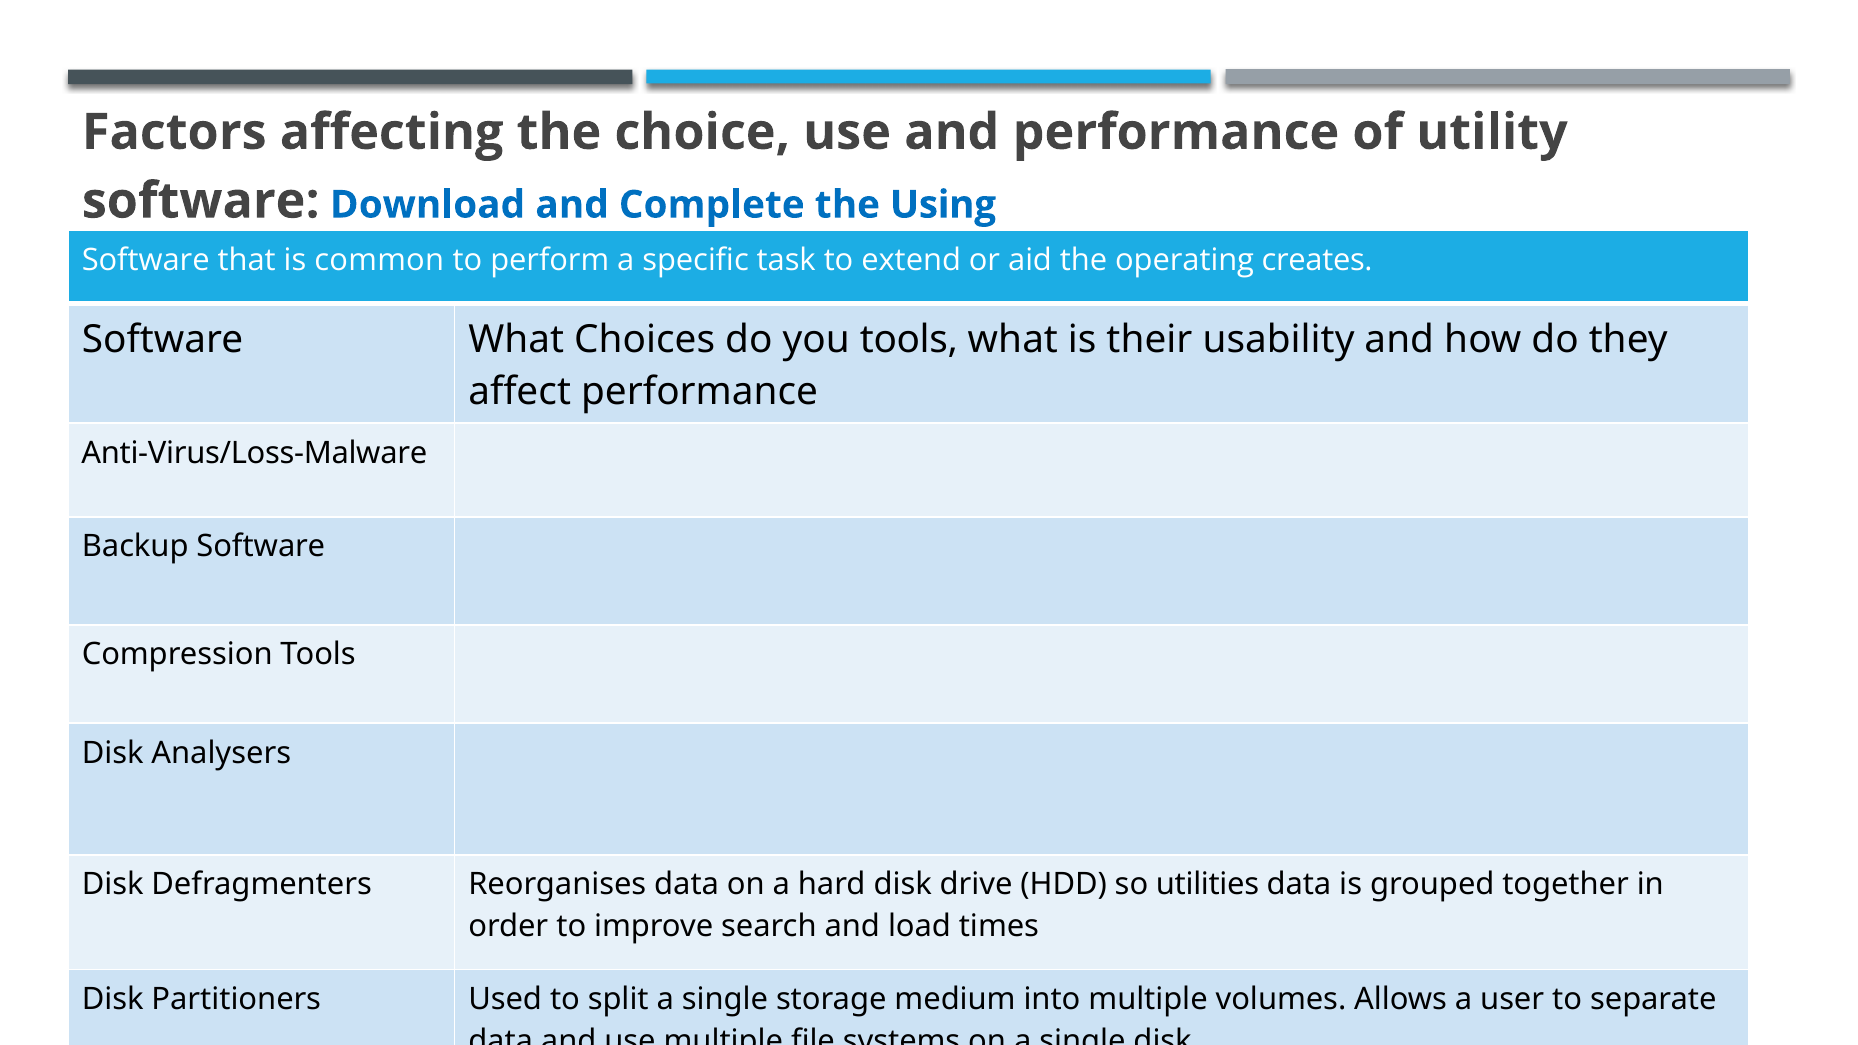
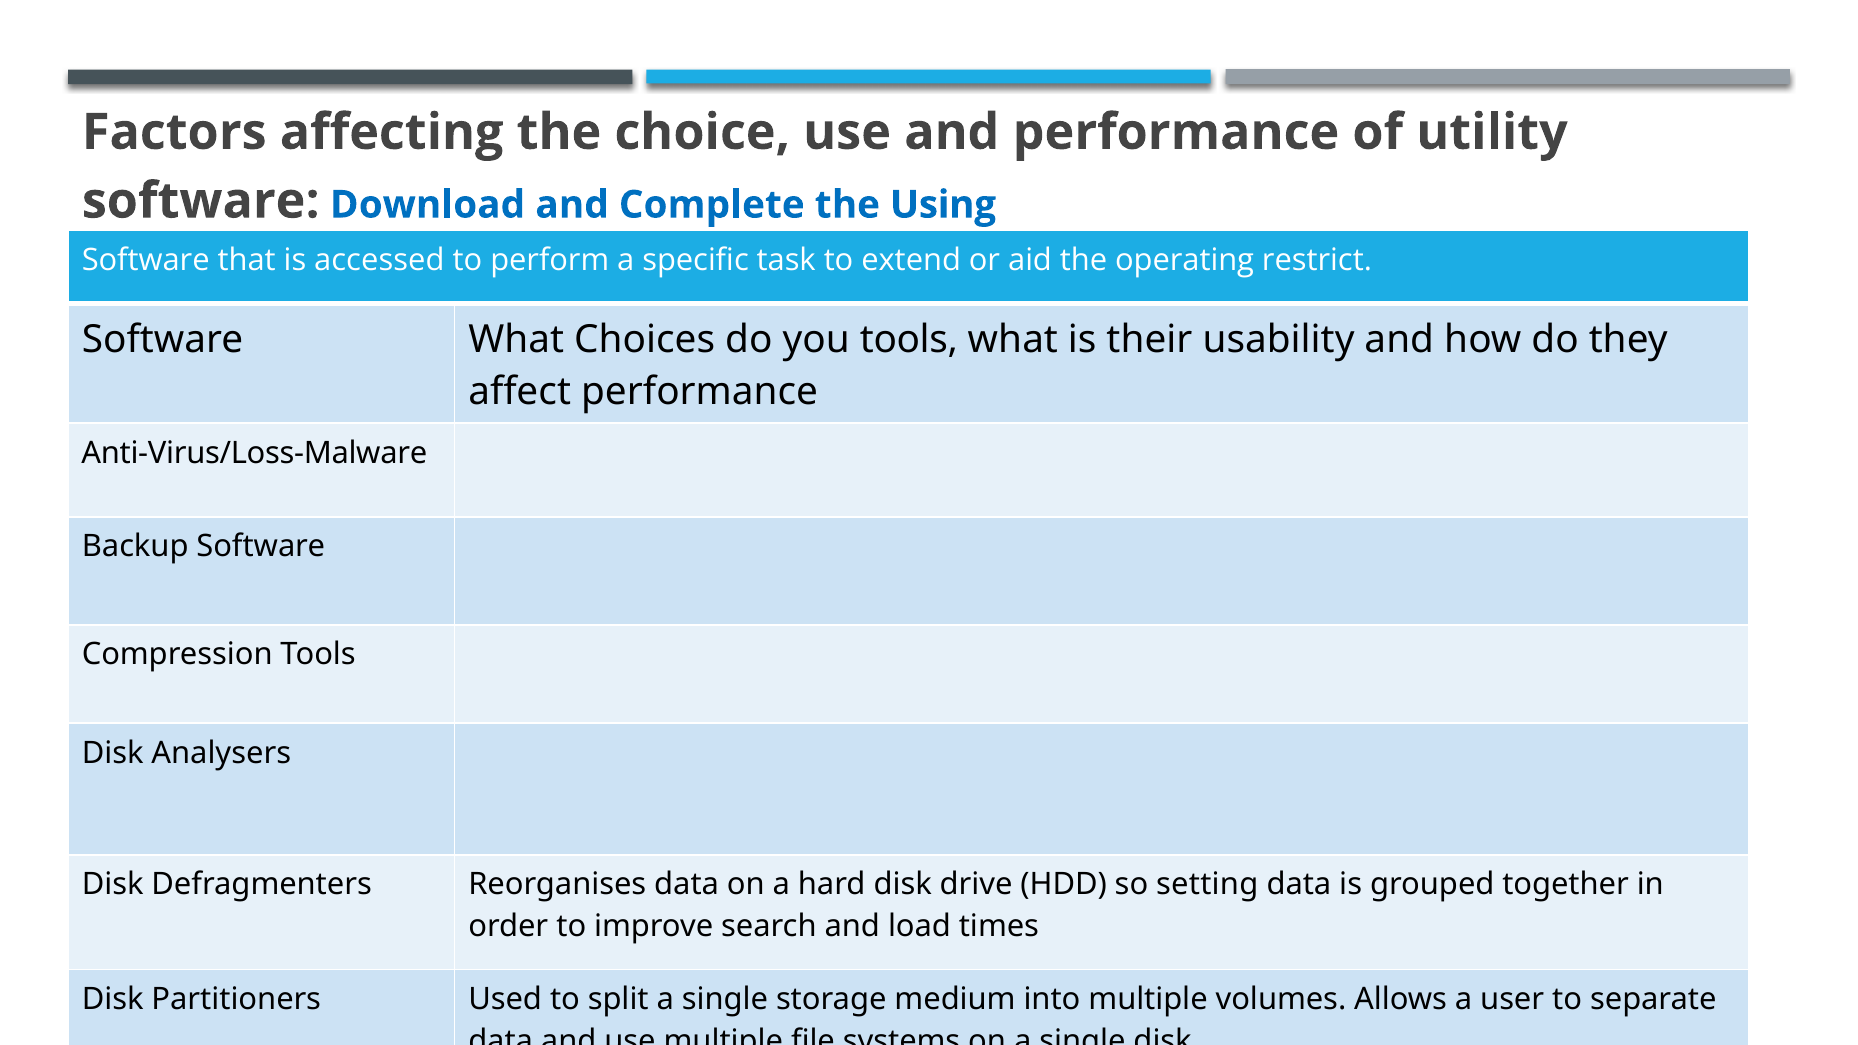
common: common -> accessed (379, 260)
creates: creates -> restrict (1317, 260)
utilities: utilities -> setting (1207, 885)
